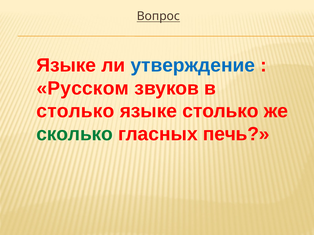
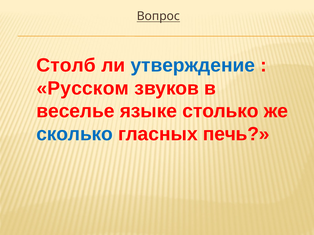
Языке: Языке -> Столб (66, 65)
столько: столько -> веселье (75, 111)
сколько colour: green -> blue (75, 134)
